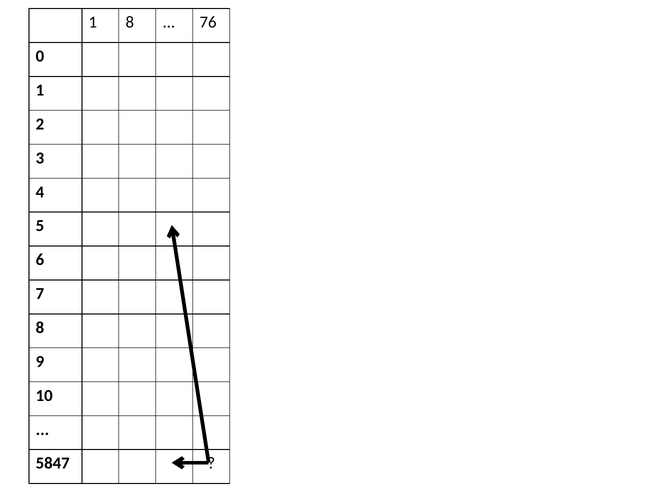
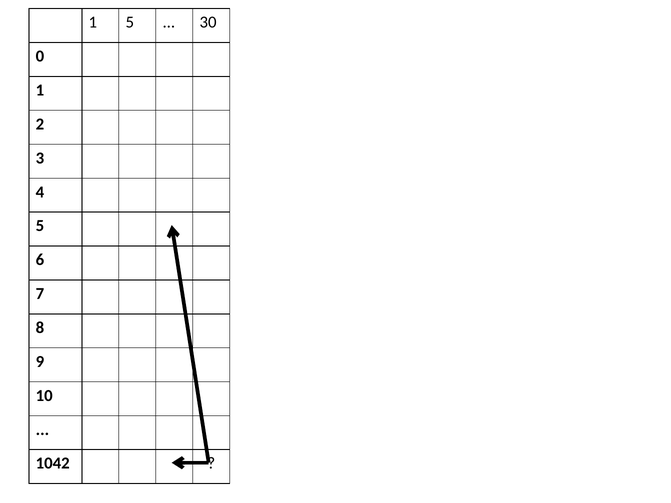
1 8: 8 -> 5 (130, 22)
76: 76 -> 30 (208, 22)
5847: 5847 -> 1042 (53, 464)
